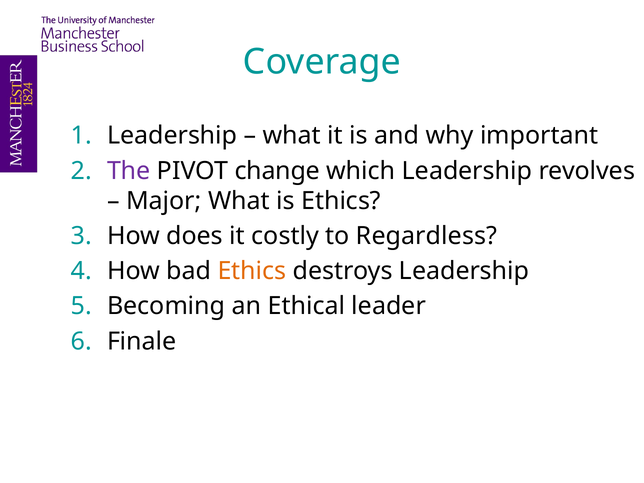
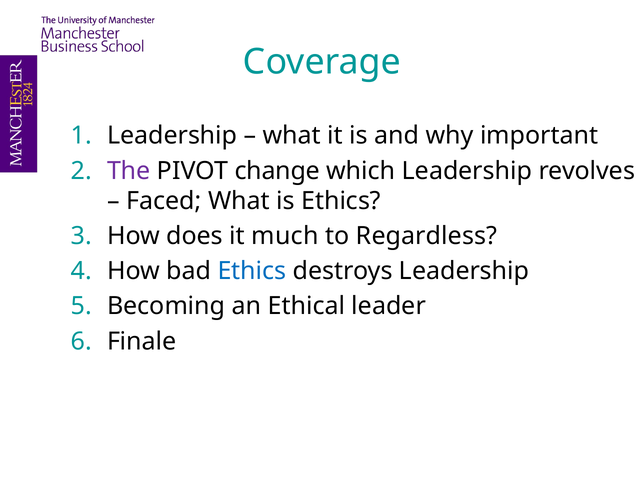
Major: Major -> Faced (164, 201)
costly: costly -> much (285, 236)
Ethics colour: orange -> blue (252, 271)
